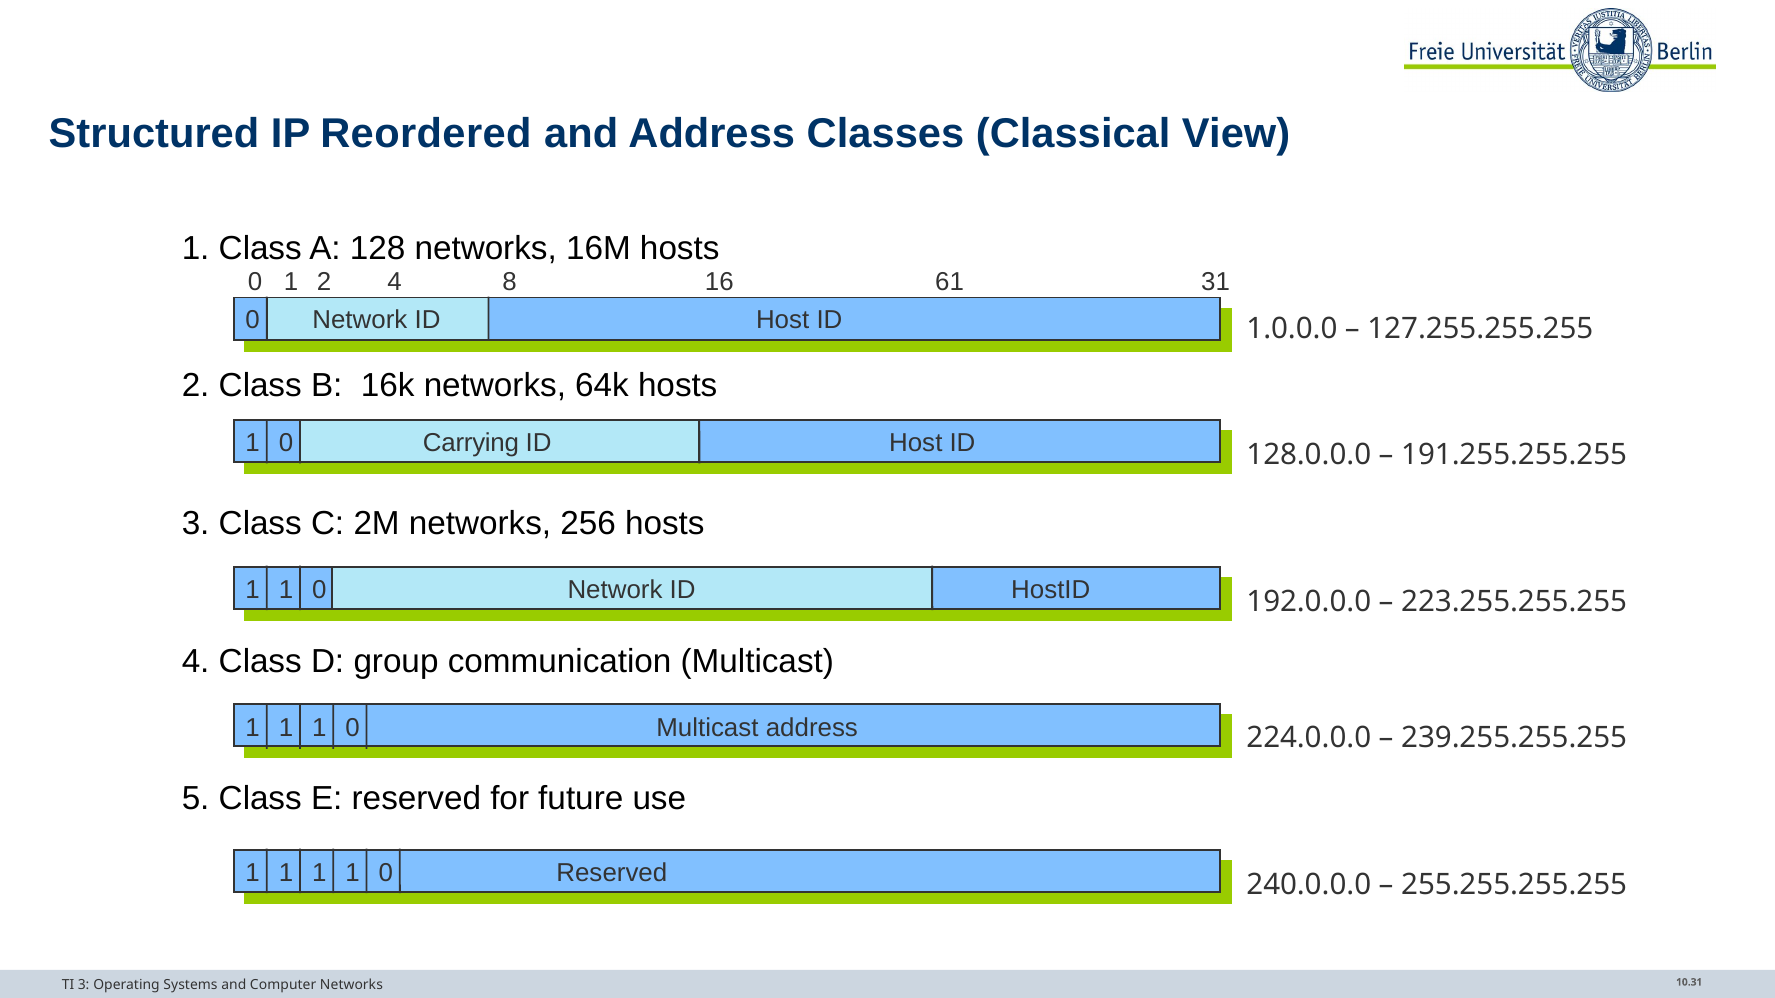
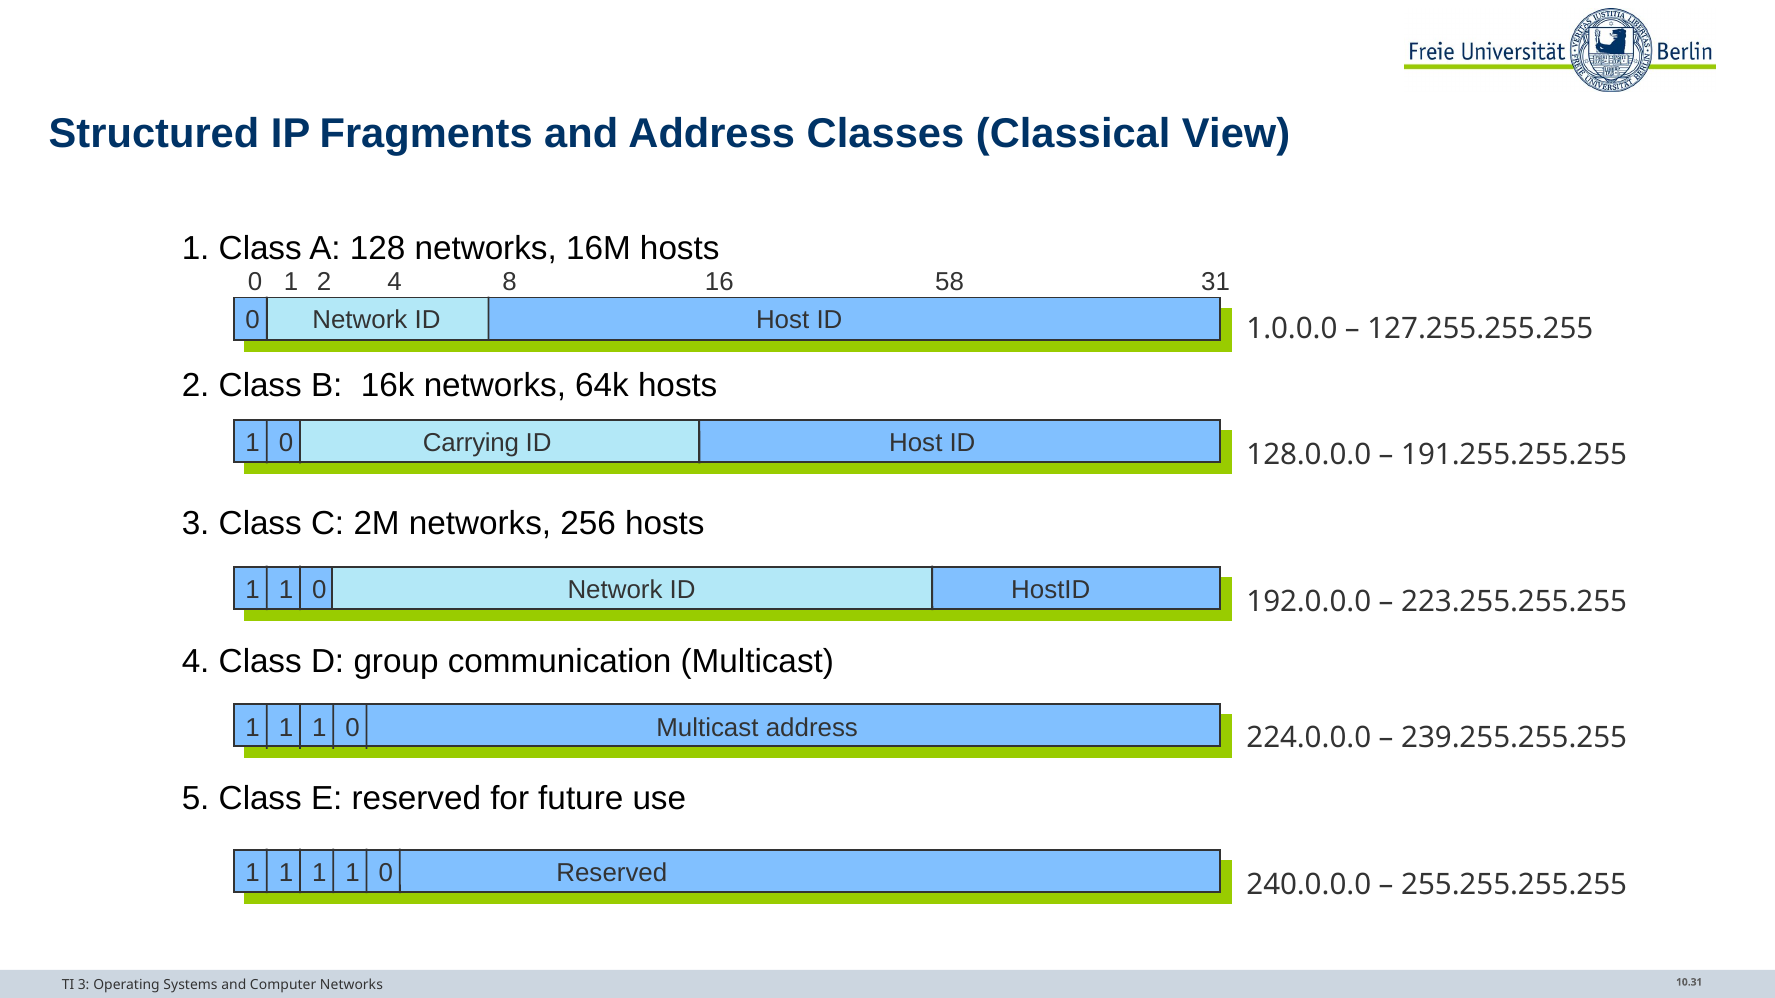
Reordered: Reordered -> Fragments (426, 134)
61: 61 -> 58 (949, 282)
